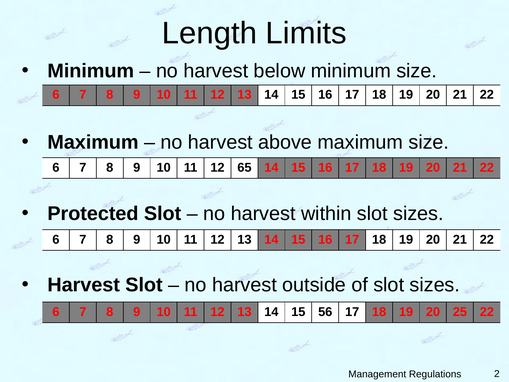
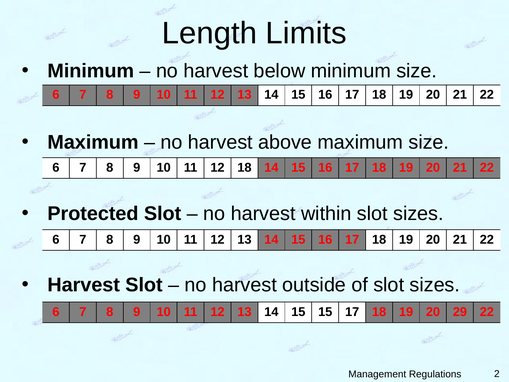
12 65: 65 -> 18 (244, 167)
15 56: 56 -> 15 (325, 312)
25: 25 -> 29 (460, 312)
